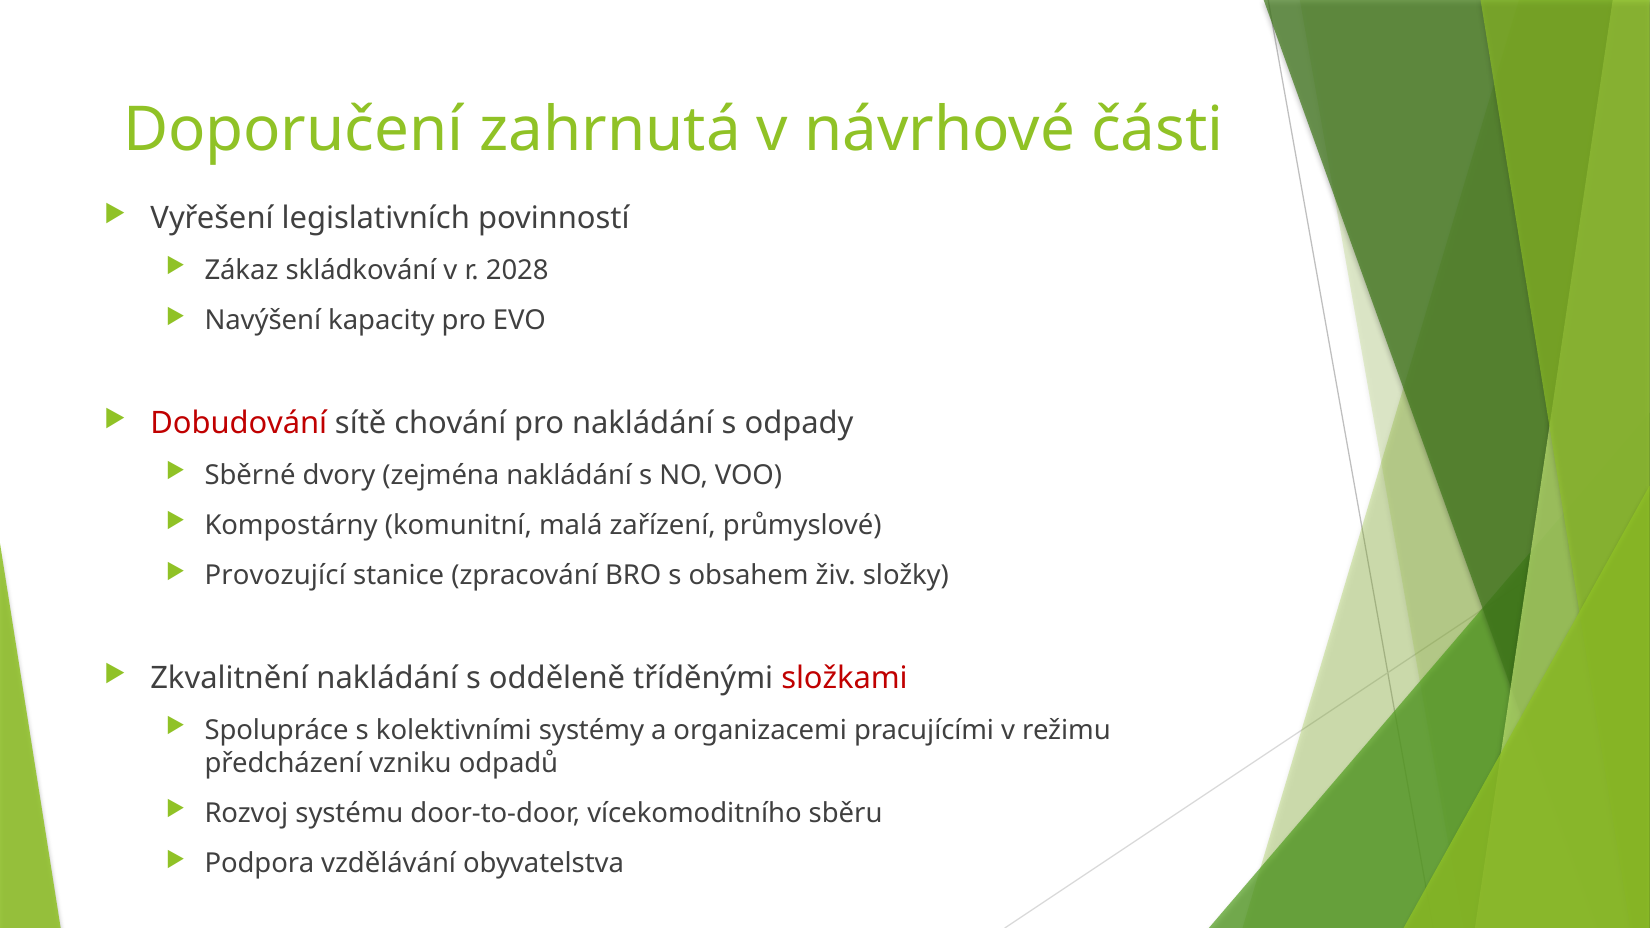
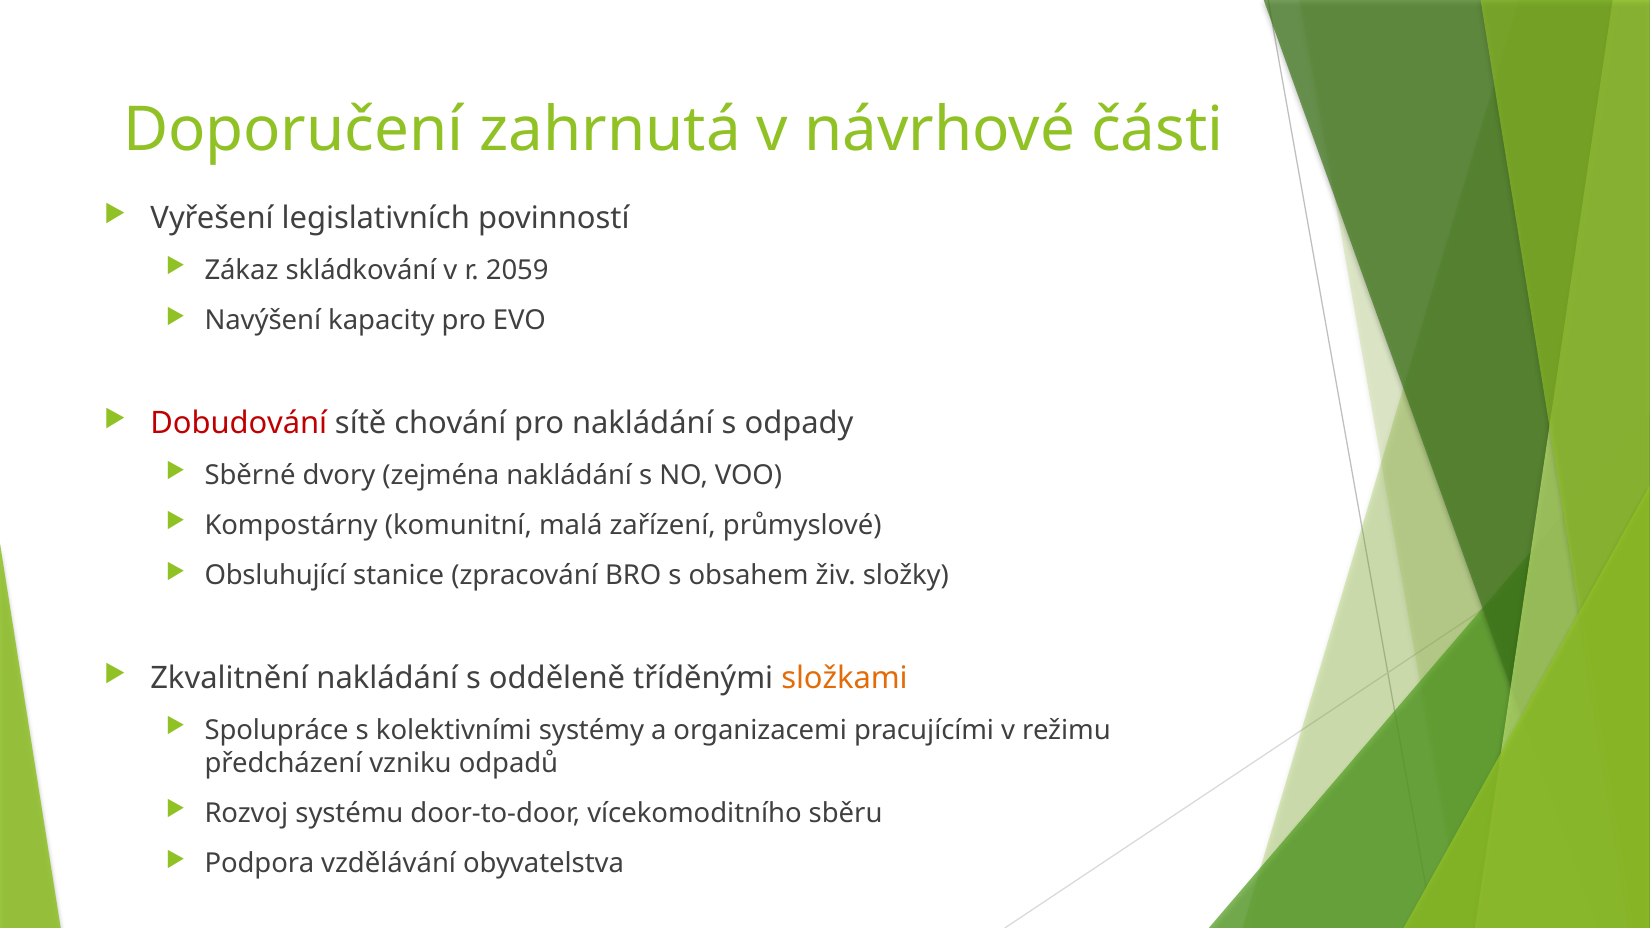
2028: 2028 -> 2059 (517, 271)
Provozující: Provozující -> Obsluhující (275, 576)
složkami colour: red -> orange (844, 679)
